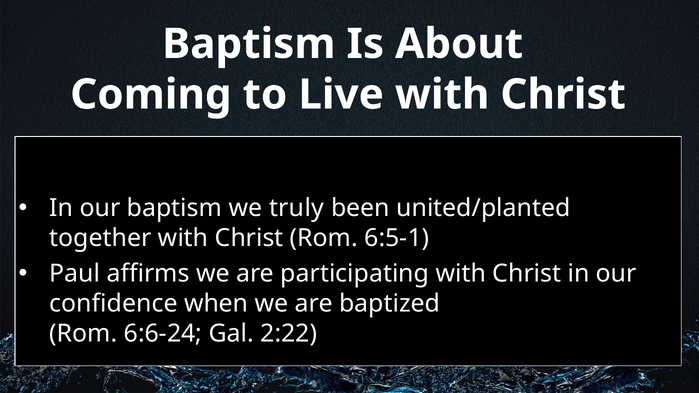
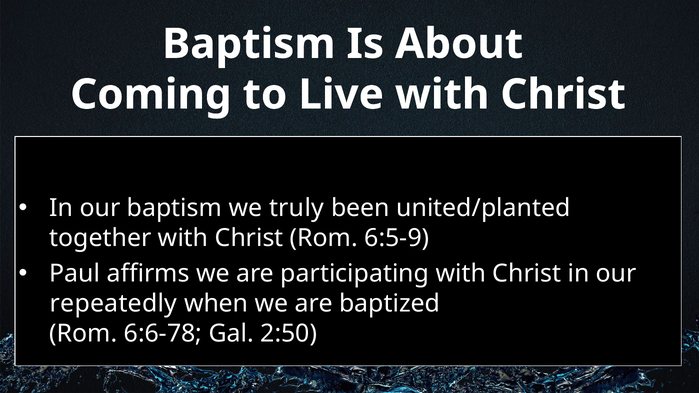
6:5-1: 6:5-1 -> 6:5-9 (397, 238)
confidence: confidence -> repeatedly (113, 304)
6:6-24: 6:6-24 -> 6:6-78 (163, 334)
2:22: 2:22 -> 2:50 (289, 334)
